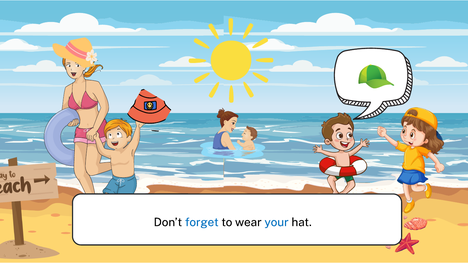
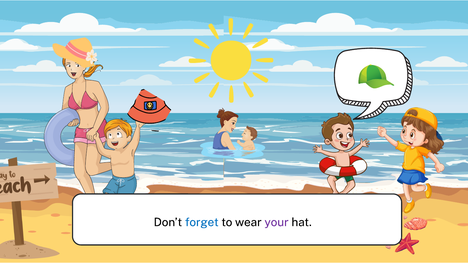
your colour: blue -> purple (277, 223)
